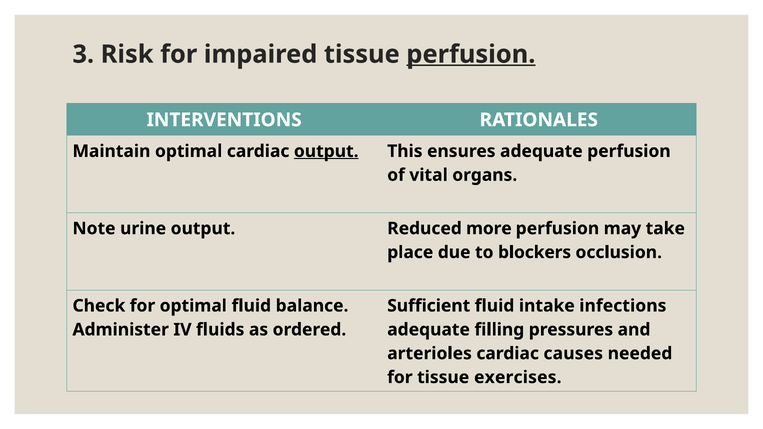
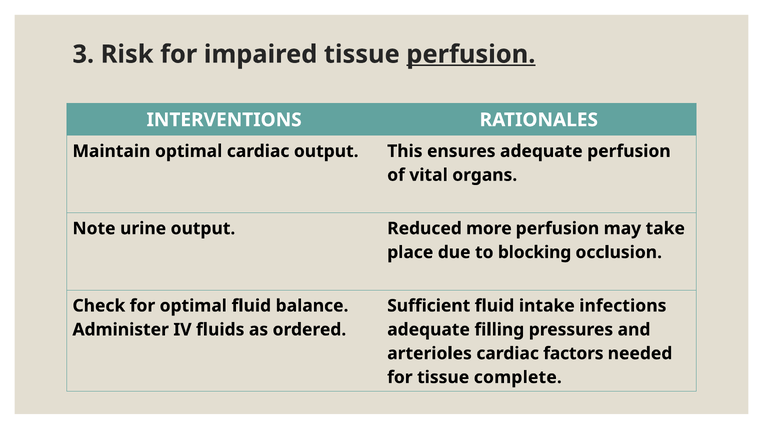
output underline: present -> none (326, 151)
blockers: blockers -> blocking (535, 252)
causes: causes -> factors (573, 354)
exercises: exercises -> complete (518, 377)
